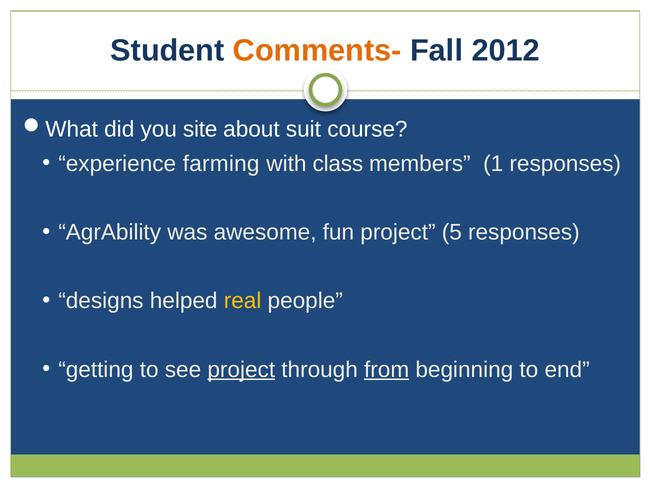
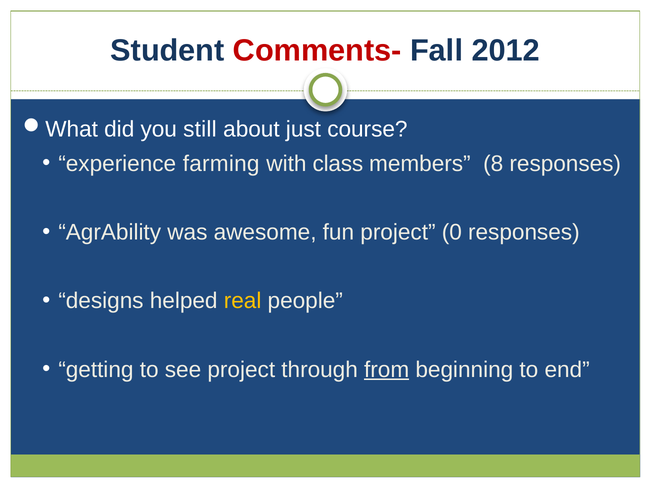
Comments- colour: orange -> red (317, 51)
site: site -> still (200, 130)
suit: suit -> just (303, 130)
1: 1 -> 8 (493, 164)
5: 5 -> 0 (452, 233)
project underline: present -> none (241, 370)
